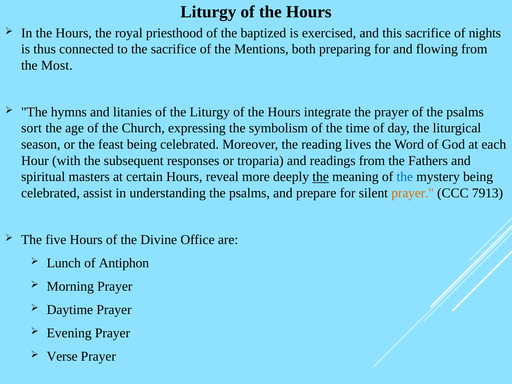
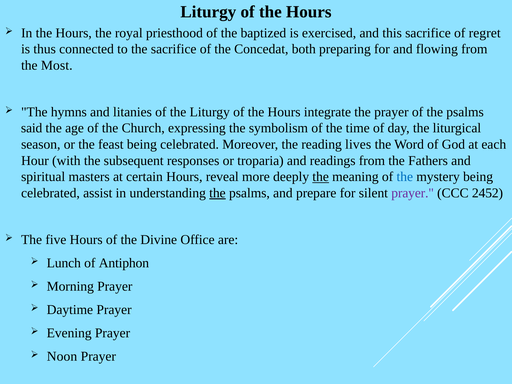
nights: nights -> regret (485, 33)
Mentions: Mentions -> Concedat (261, 49)
sort: sort -> said (32, 128)
the underline: none -> present (217, 193)
prayer colour: orange -> purple (413, 193)
7913: 7913 -> 2452 (488, 193)
Verse: Verse -> Noon (62, 356)
